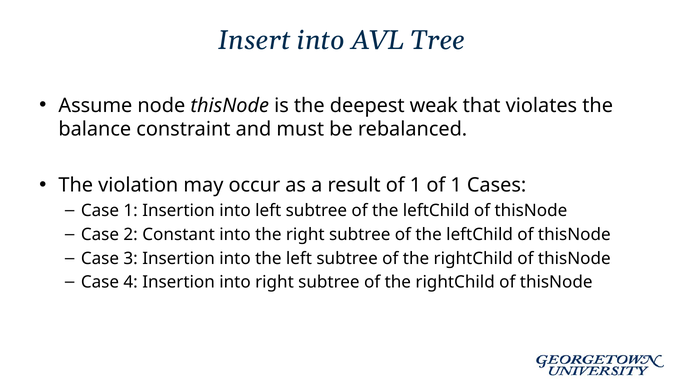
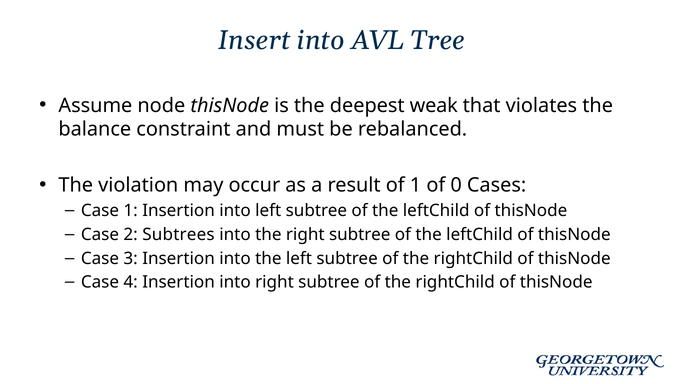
1 of 1: 1 -> 0 (456, 185)
Constant: Constant -> Subtrees (178, 235)
